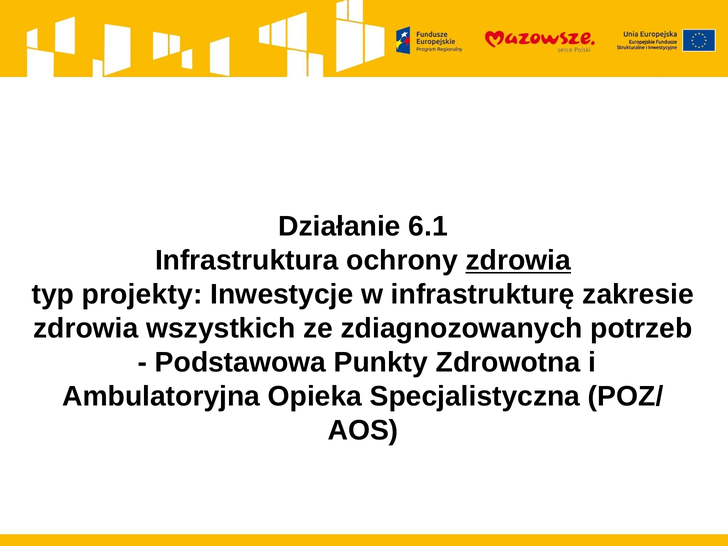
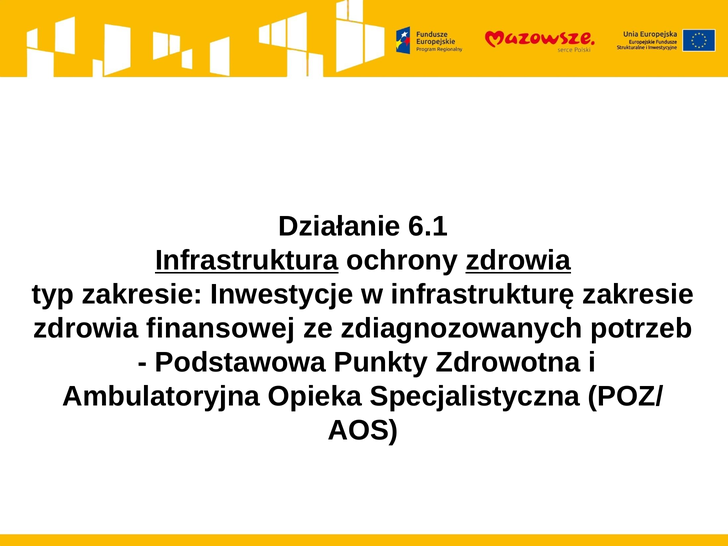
Infrastruktura underline: none -> present (247, 260)
typ projekty: projekty -> zakresie (142, 294)
wszystkich: wszystkich -> finansowej (221, 328)
